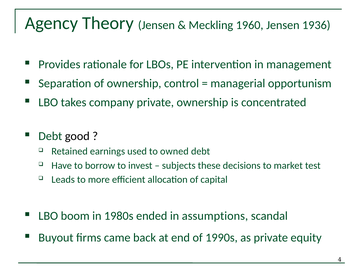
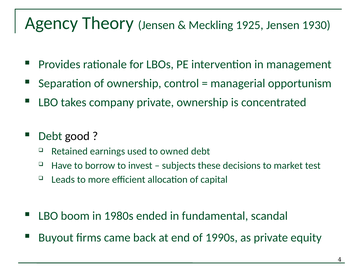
1960: 1960 -> 1925 (250, 25)
1936: 1936 -> 1930 (316, 25)
assumptions: assumptions -> fundamental (215, 216)
